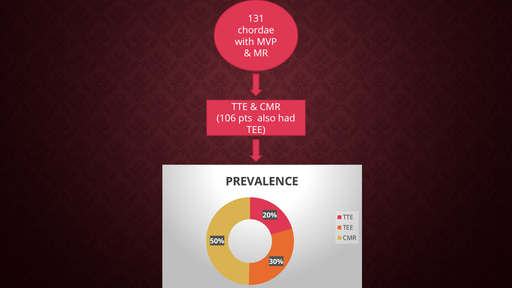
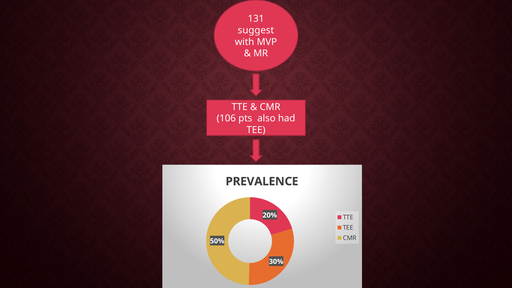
chordae: chordae -> suggest (256, 30)
